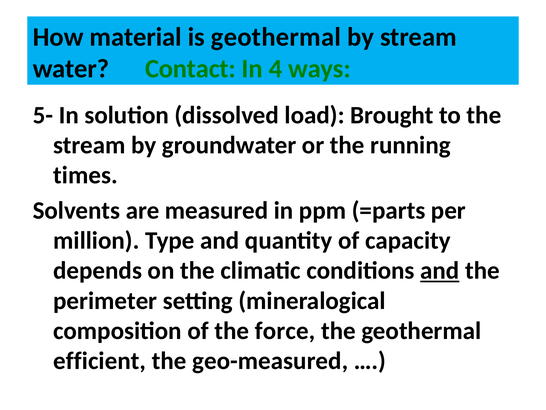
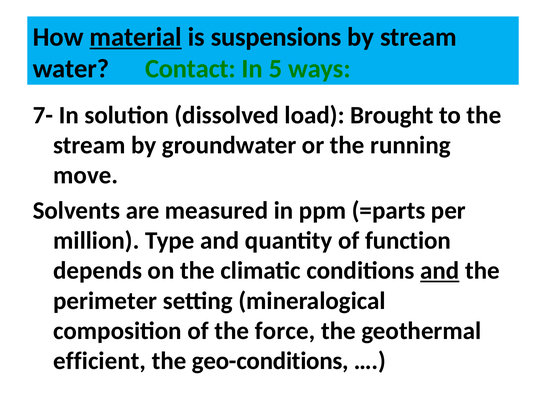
material underline: none -> present (136, 37)
is geothermal: geothermal -> suspensions (276, 37)
4: 4 -> 5 (276, 69)
5-: 5- -> 7- (43, 115)
times: times -> move (86, 175)
capacity: capacity -> function (408, 240)
geo-measured: geo-measured -> geo-conditions (270, 360)
